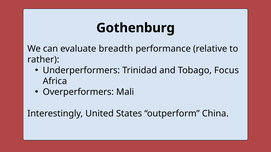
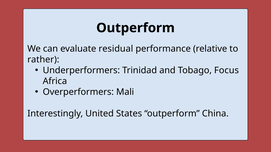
Gothenburg: Gothenburg -> Outperform (136, 28)
breadth: breadth -> residual (116, 49)
